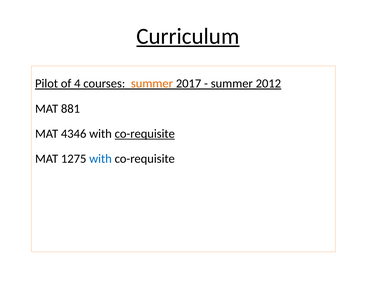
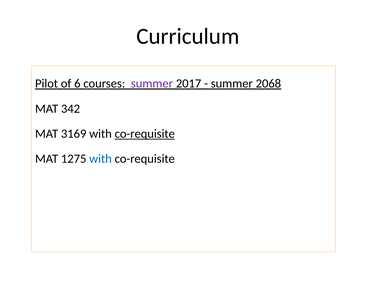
Curriculum underline: present -> none (188, 36)
4: 4 -> 6 (77, 84)
summer colour: orange -> purple (152, 84)
2012: 2012 -> 2068 (268, 84)
881: 881 -> 342 (70, 109)
4346: 4346 -> 3169 (74, 134)
